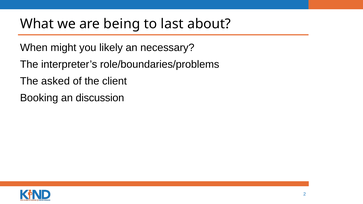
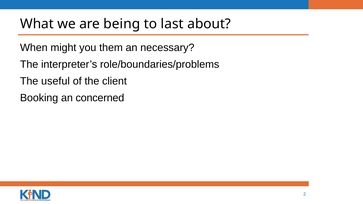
likely: likely -> them (111, 48)
asked: asked -> useful (55, 81)
discussion: discussion -> concerned (100, 98)
